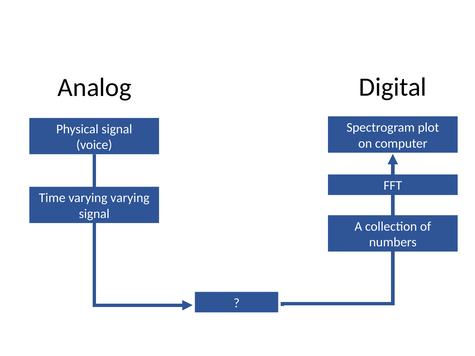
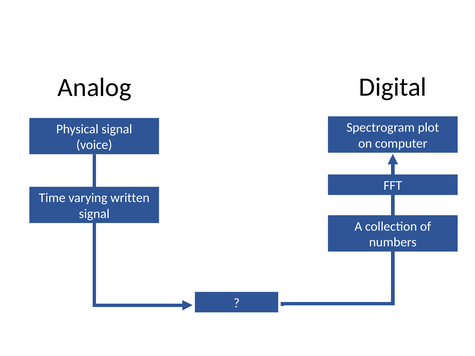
varying varying: varying -> written (130, 198)
